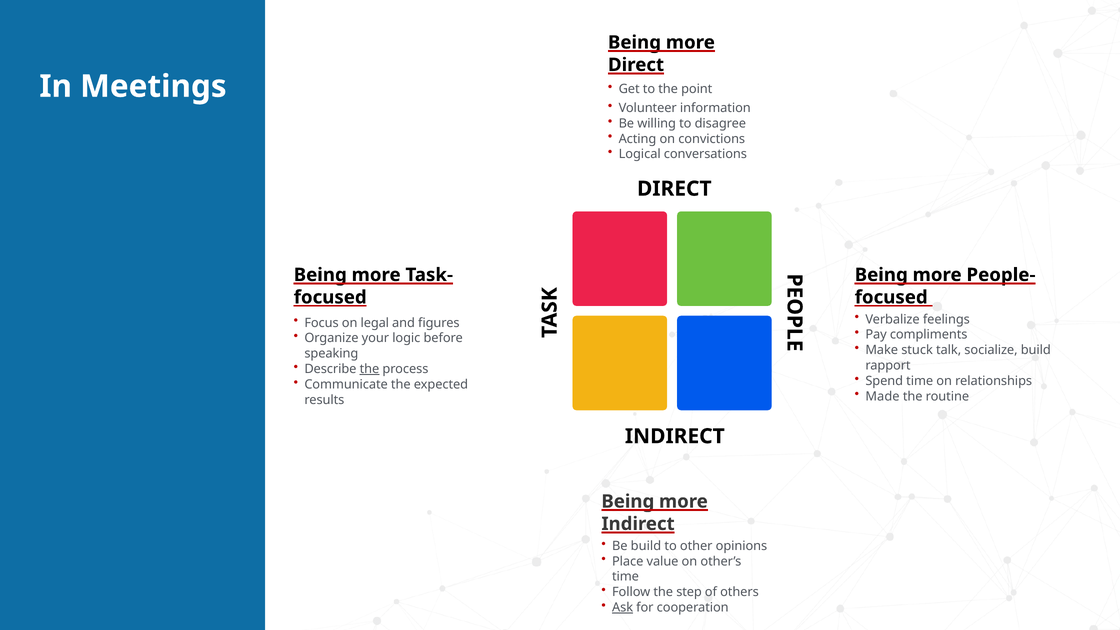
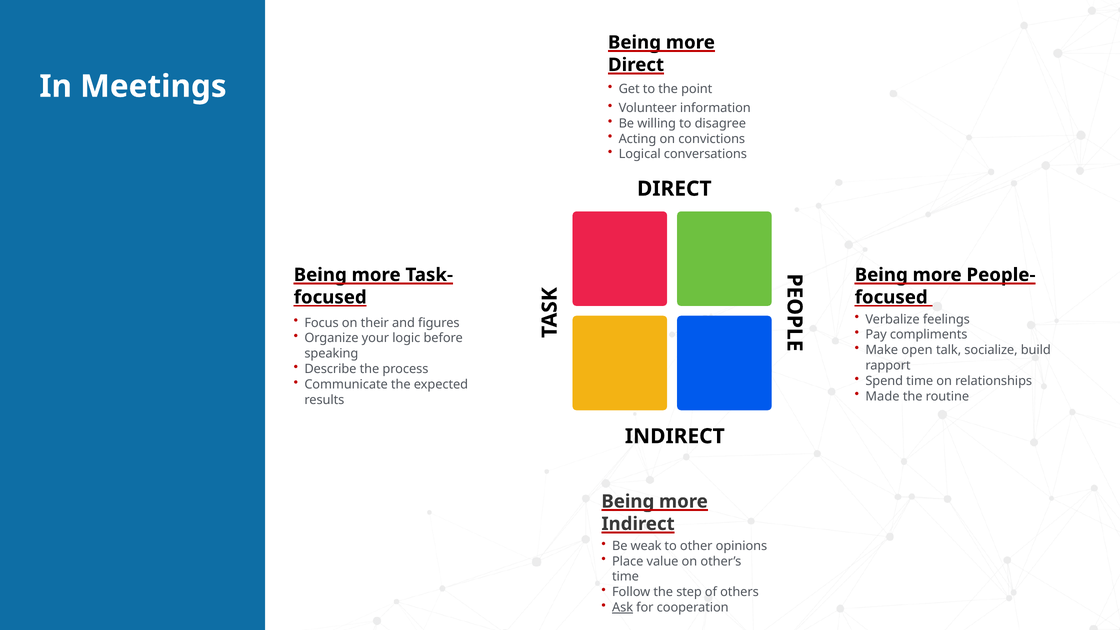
legal: legal -> their (375, 323)
stuck: stuck -> open (917, 350)
the underline: present -> none (369, 369)
Be build: build -> weak (646, 546)
